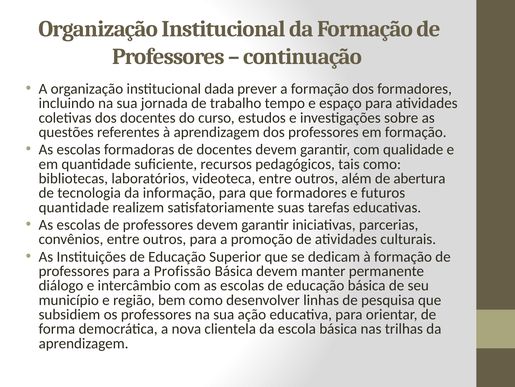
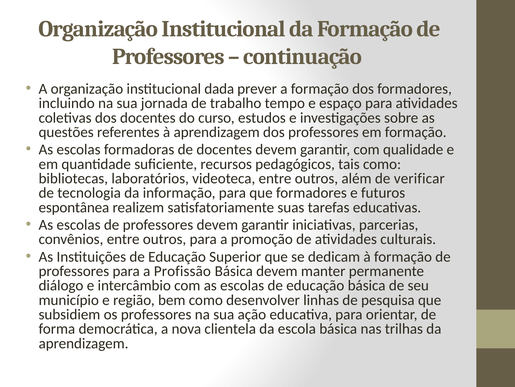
abertura: abertura -> verificar (419, 178)
quantidade: quantidade -> espontânea (74, 207)
